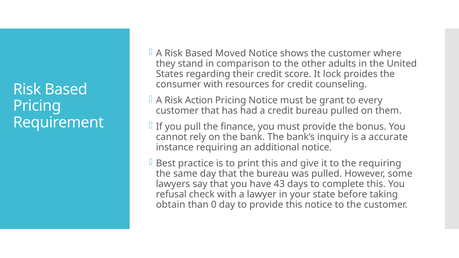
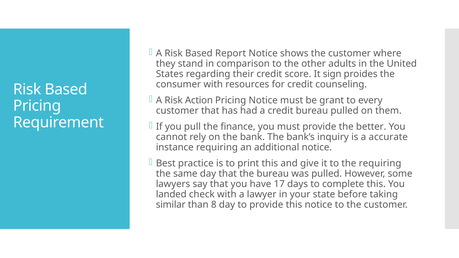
Moved: Moved -> Report (231, 53)
lock: lock -> sign (332, 74)
bonus: bonus -> better (371, 127)
43: 43 -> 17 (279, 184)
refusal: refusal -> landed (171, 194)
obtain: obtain -> similar (171, 205)
0: 0 -> 8 (214, 205)
